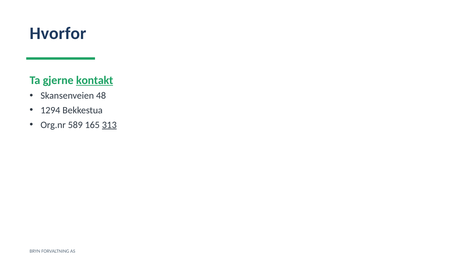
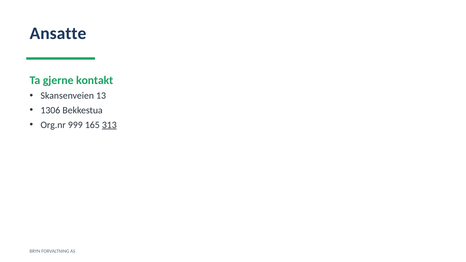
Hvorfor: Hvorfor -> Ansatte (58, 33)
kontakt underline: present -> none (95, 80)
48: 48 -> 13 (101, 96)
1294: 1294 -> 1306 (50, 110)
589: 589 -> 999 (75, 125)
